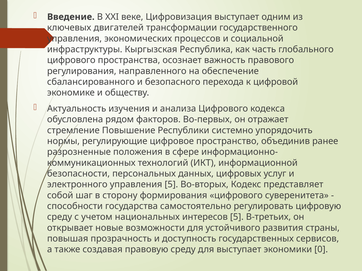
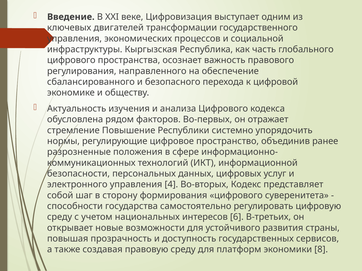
управления 5: 5 -> 4 (171, 185)
интересов 5: 5 -> 6 (237, 217)
для выступает: выступает -> платформ (239, 250)
0: 0 -> 8 (321, 250)
